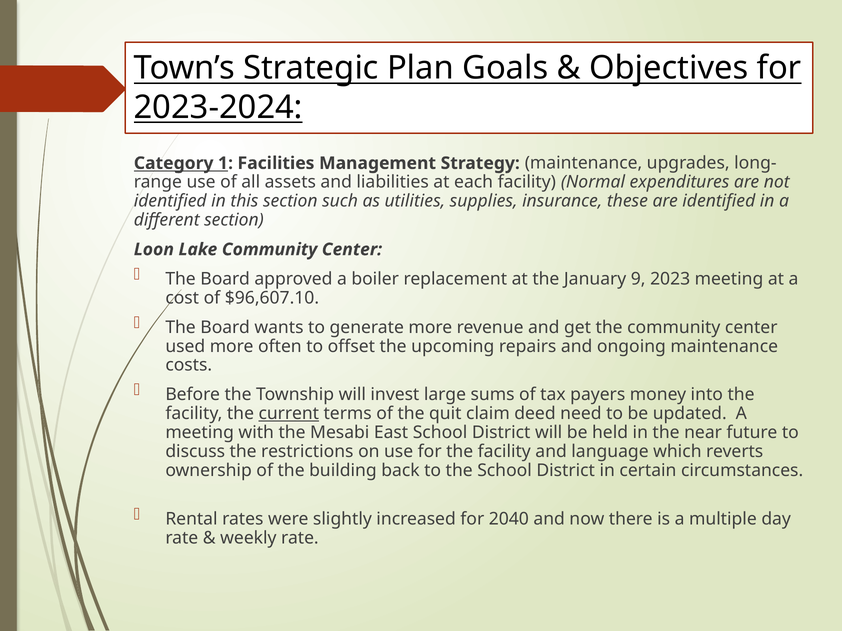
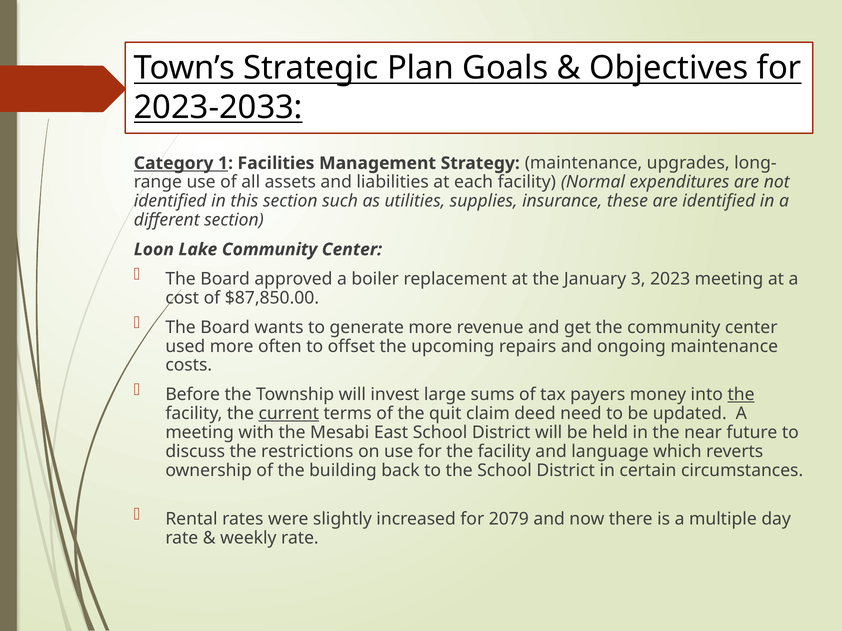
2023-2024: 2023-2024 -> 2023-2033 (218, 107)
9: 9 -> 3 (638, 279)
$96,607.10: $96,607.10 -> $87,850.00 (272, 298)
the underline: none -> present (741, 395)
2040: 2040 -> 2079 (509, 519)
